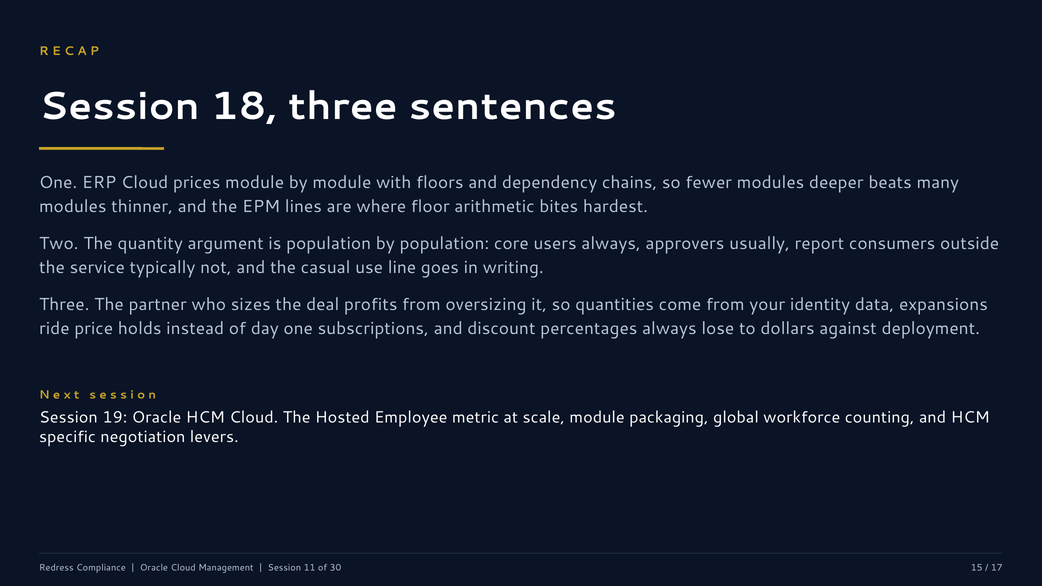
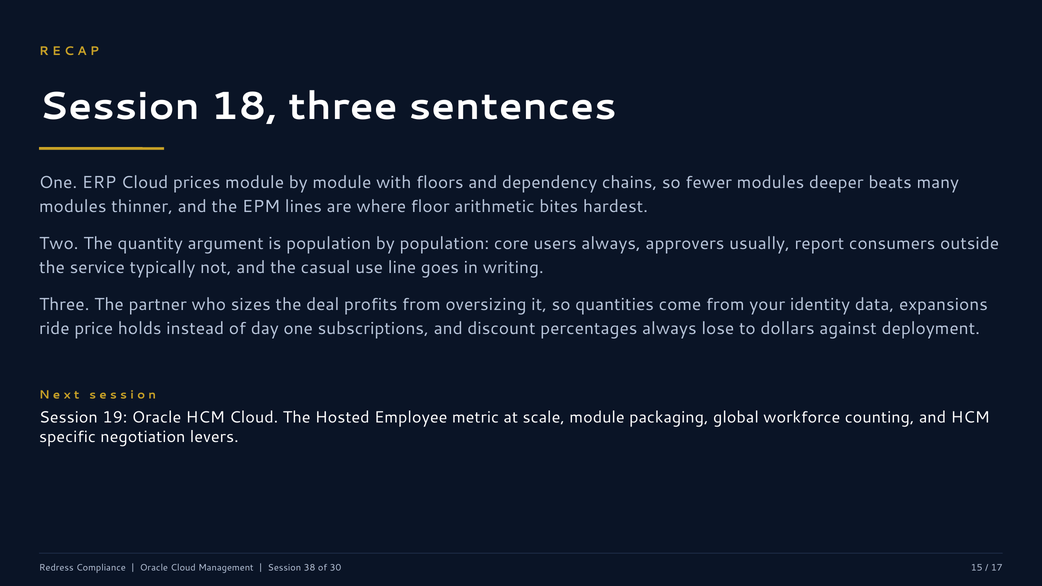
11: 11 -> 38 (310, 568)
